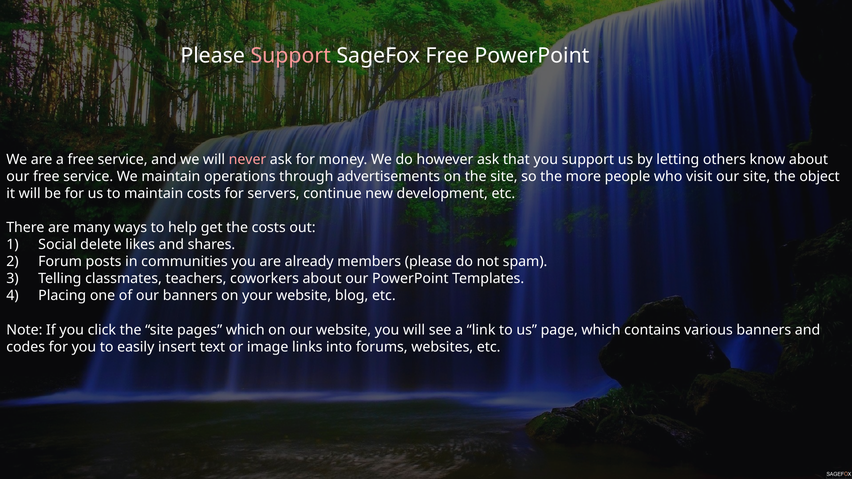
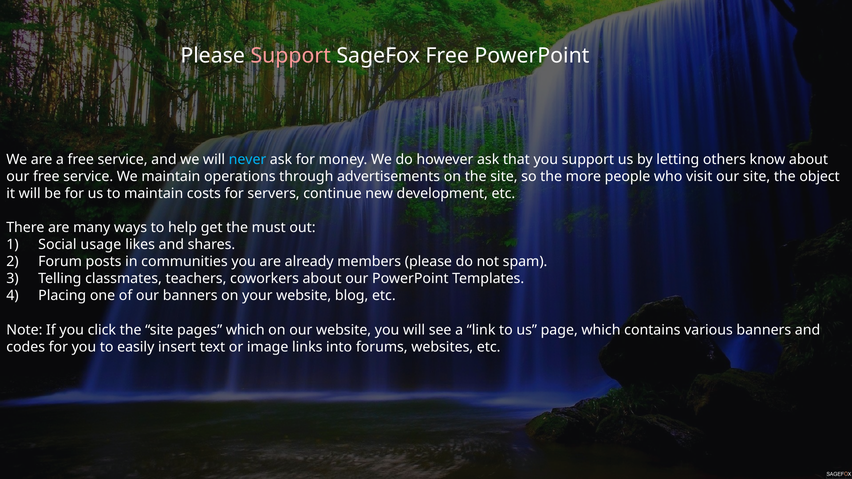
never colour: pink -> light blue (248, 160)
the costs: costs -> must (269, 228)
delete: delete -> usage (101, 245)
